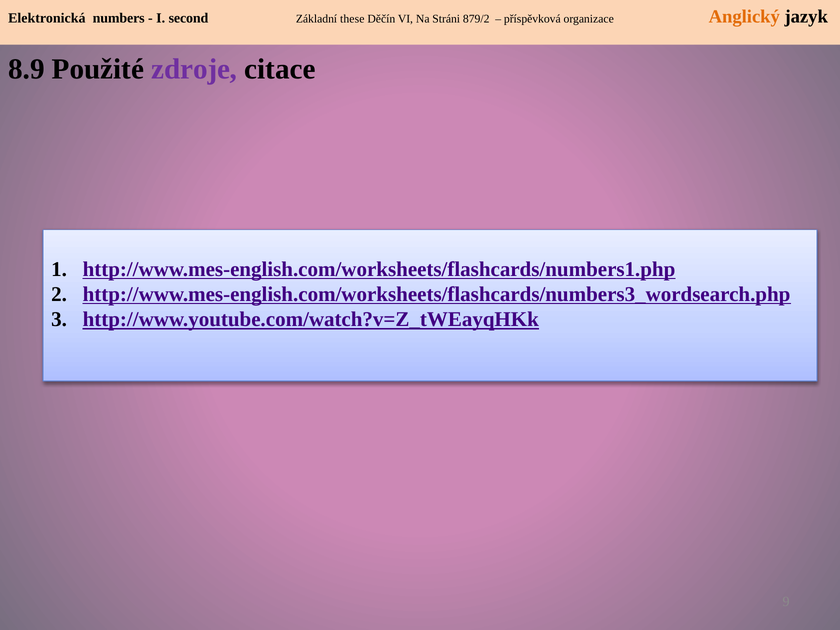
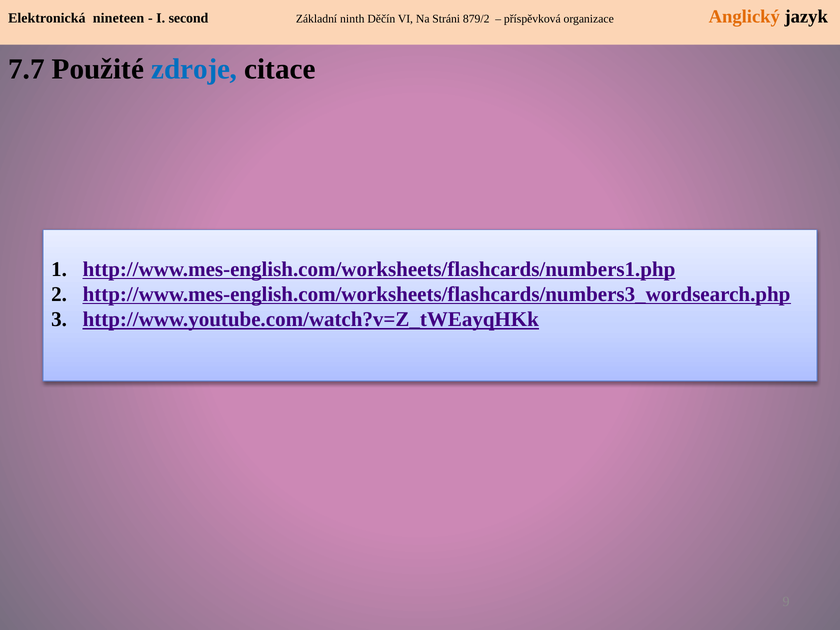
numbers: numbers -> nineteen (119, 18)
these: these -> ninth (352, 19)
8.9: 8.9 -> 7.7 (26, 69)
zdroje colour: purple -> blue (194, 69)
